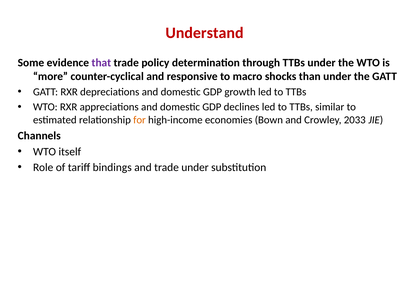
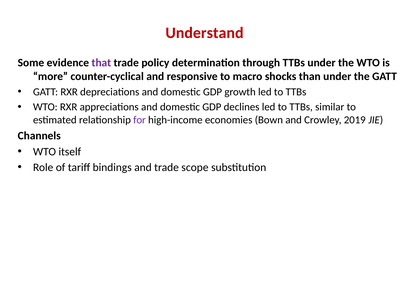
for colour: orange -> purple (140, 120)
2033: 2033 -> 2019 (355, 120)
trade under: under -> scope (195, 167)
